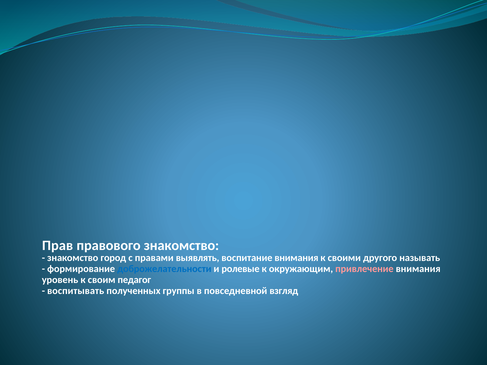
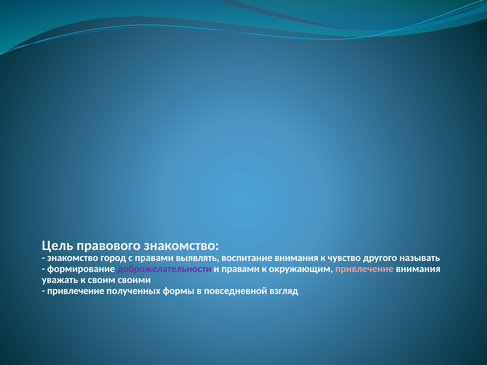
Прав: Прав -> Цель (58, 246)
своими: своими -> чувство (344, 258)
доброжелательности colour: blue -> purple (164, 269)
и ролевые: ролевые -> правами (241, 269)
уровень: уровень -> уважать (60, 280)
педагог: педагог -> своими (134, 280)
воспитывать: воспитывать -> привлечение (76, 291)
группы: группы -> формы (179, 291)
